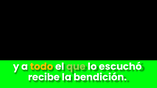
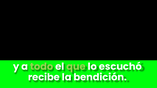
todo colour: yellow -> light green (42, 67)
